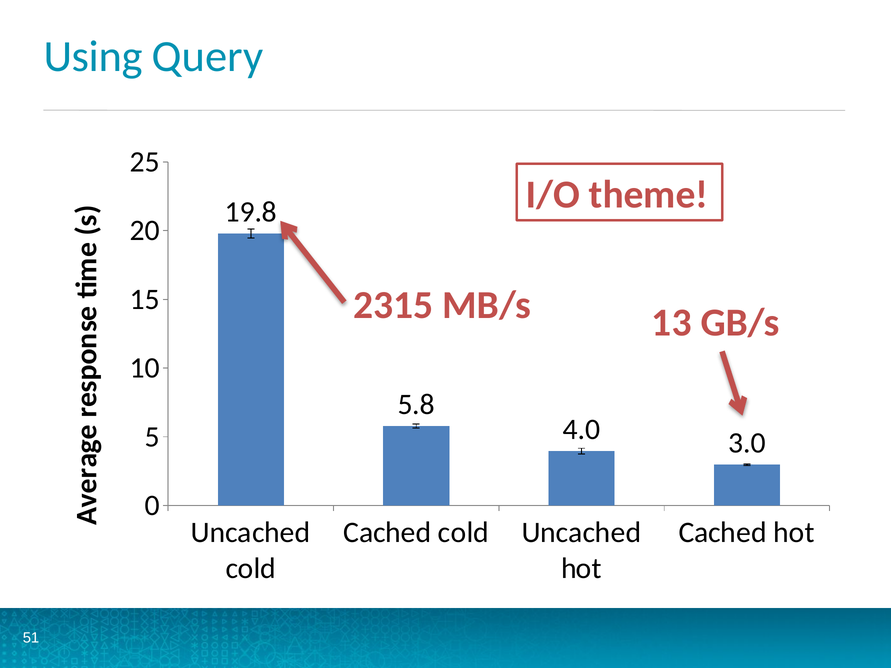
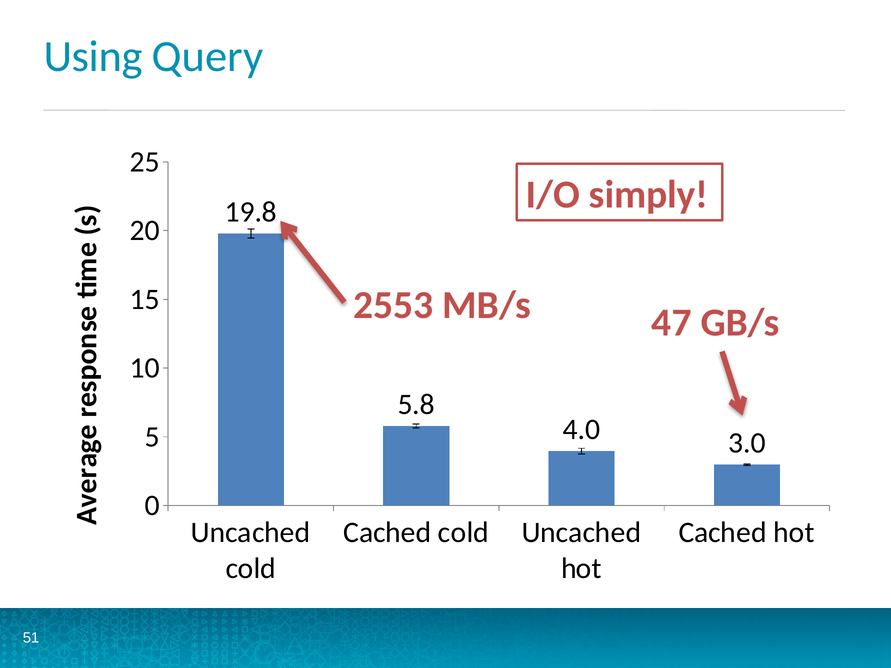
theme: theme -> simply (649, 195)
2315: 2315 -> 2553 (393, 305)
13: 13 -> 47 (672, 323)
